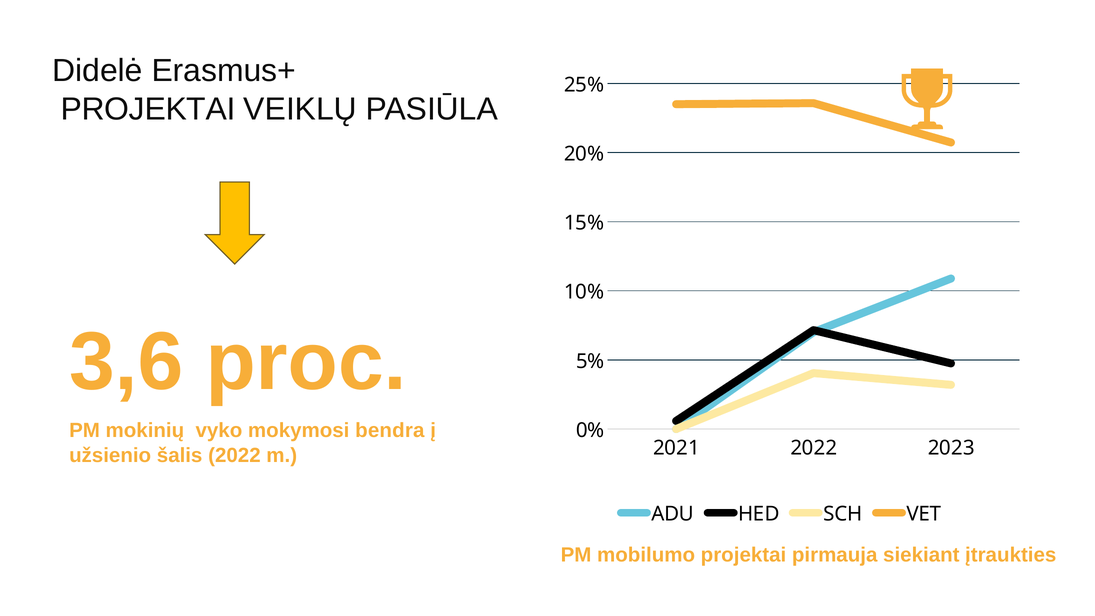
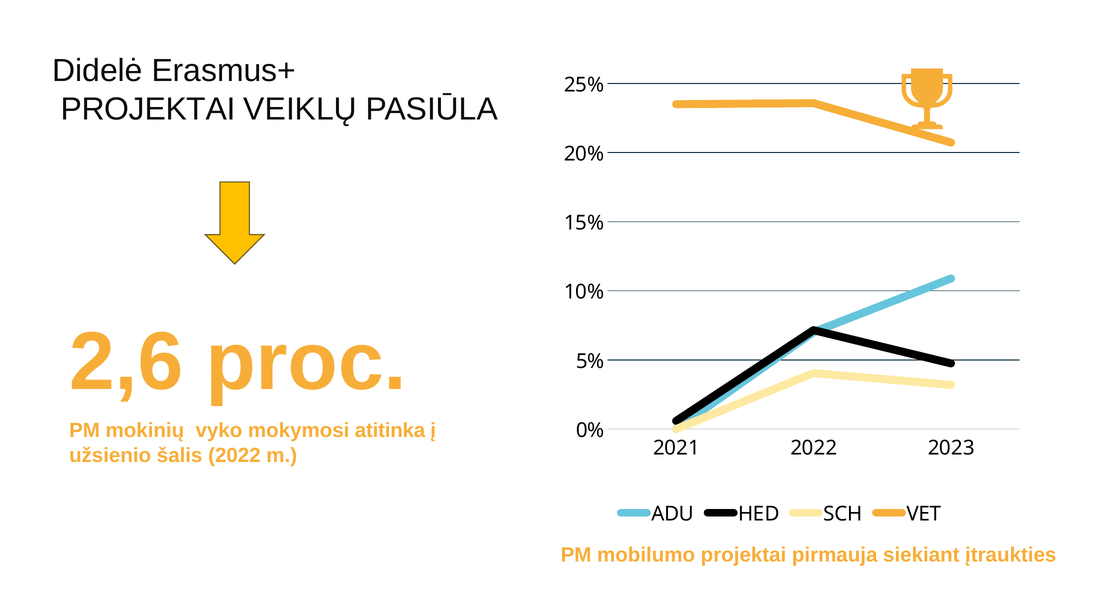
3,6: 3,6 -> 2,6 (126, 362)
bendra: bendra -> atitinka (390, 431)
